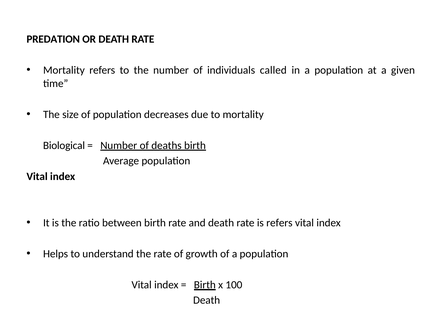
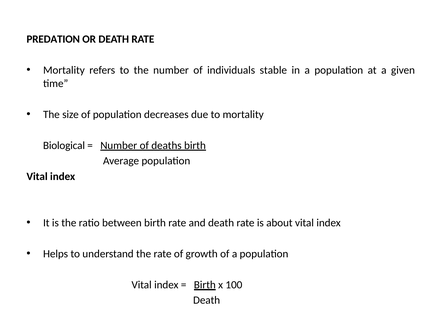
called: called -> stable (273, 70)
is refers: refers -> about (279, 223)
